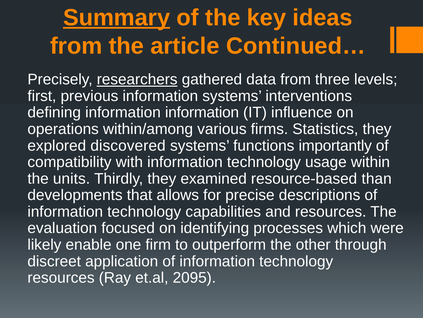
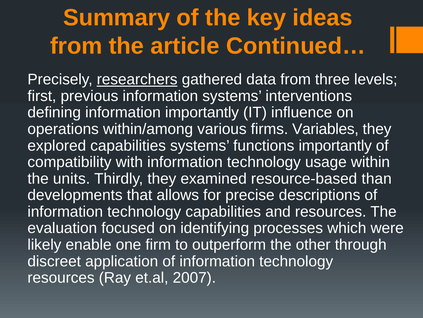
Summary underline: present -> none (117, 18)
information information: information -> importantly (202, 112)
Statistics: Statistics -> Variables (325, 129)
explored discovered: discovered -> capabilities (128, 145)
2095: 2095 -> 2007 (194, 277)
